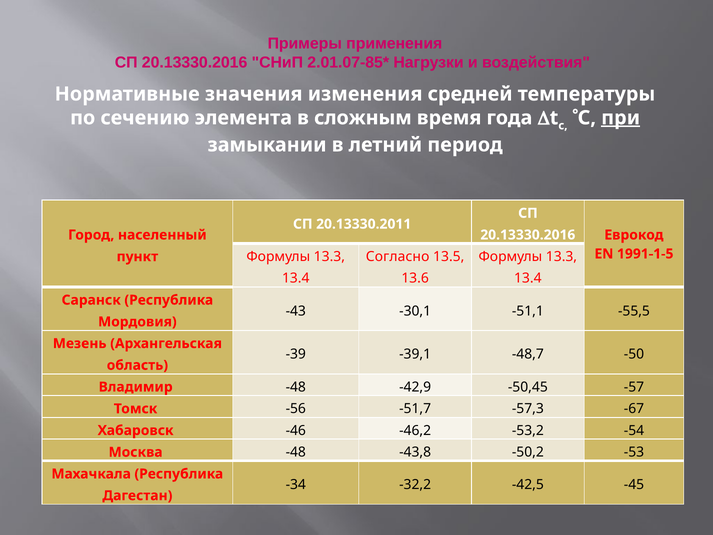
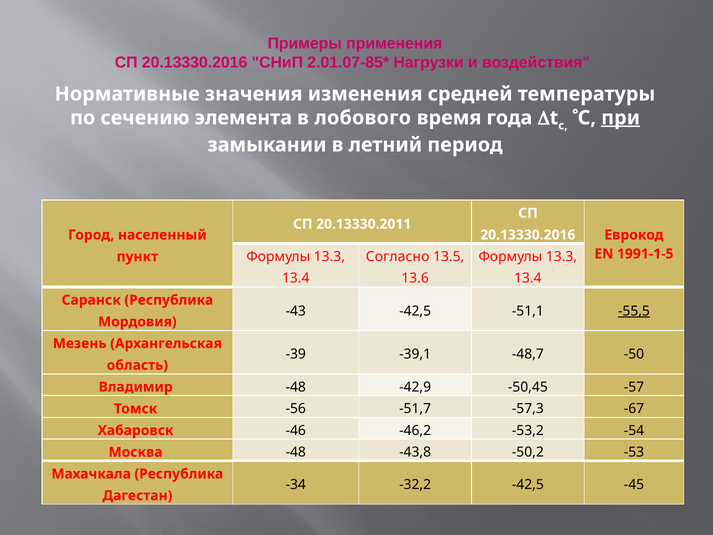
сложным: сложным -> лобового (363, 118)
-43 -30,1: -30,1 -> -42,5 (415, 311)
-55,5 underline: none -> present (634, 311)
